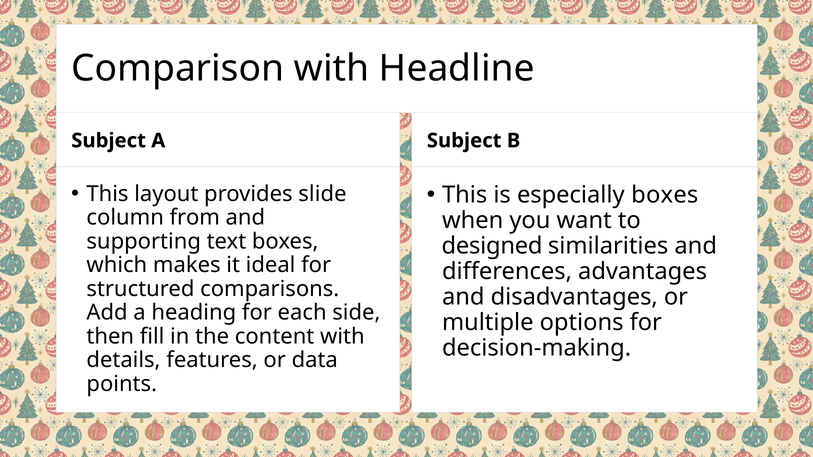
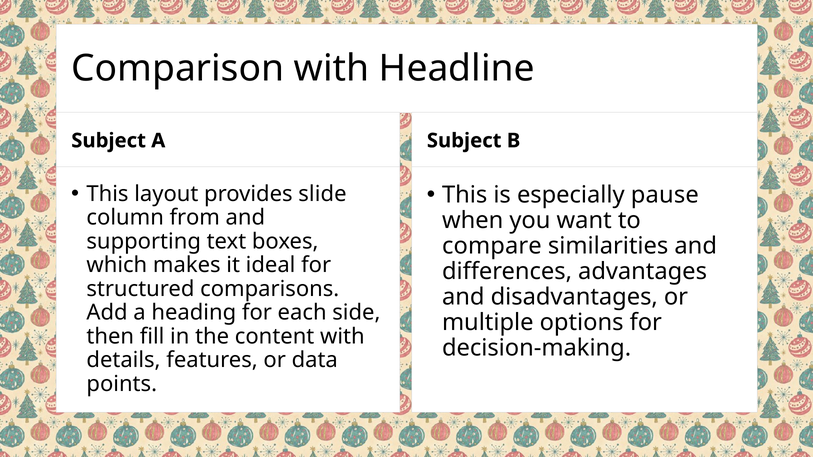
especially boxes: boxes -> pause (665, 195)
designed: designed -> compare (492, 246)
